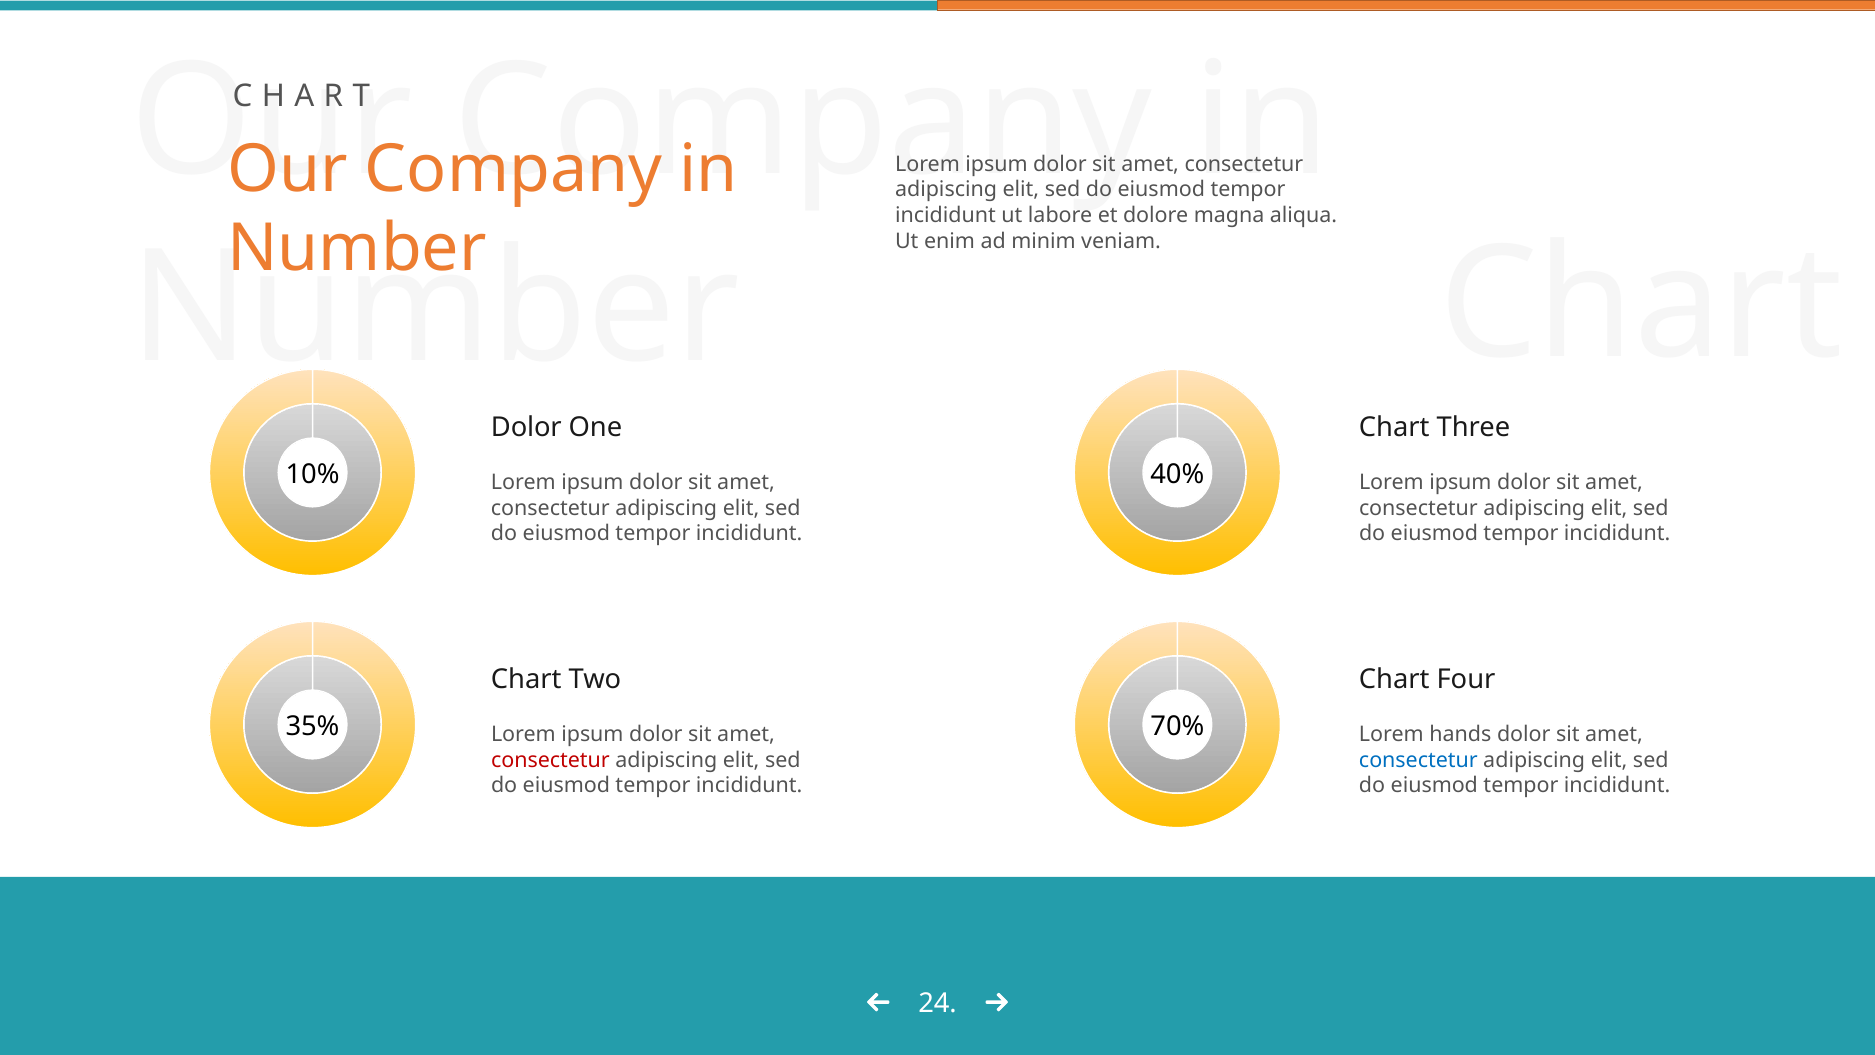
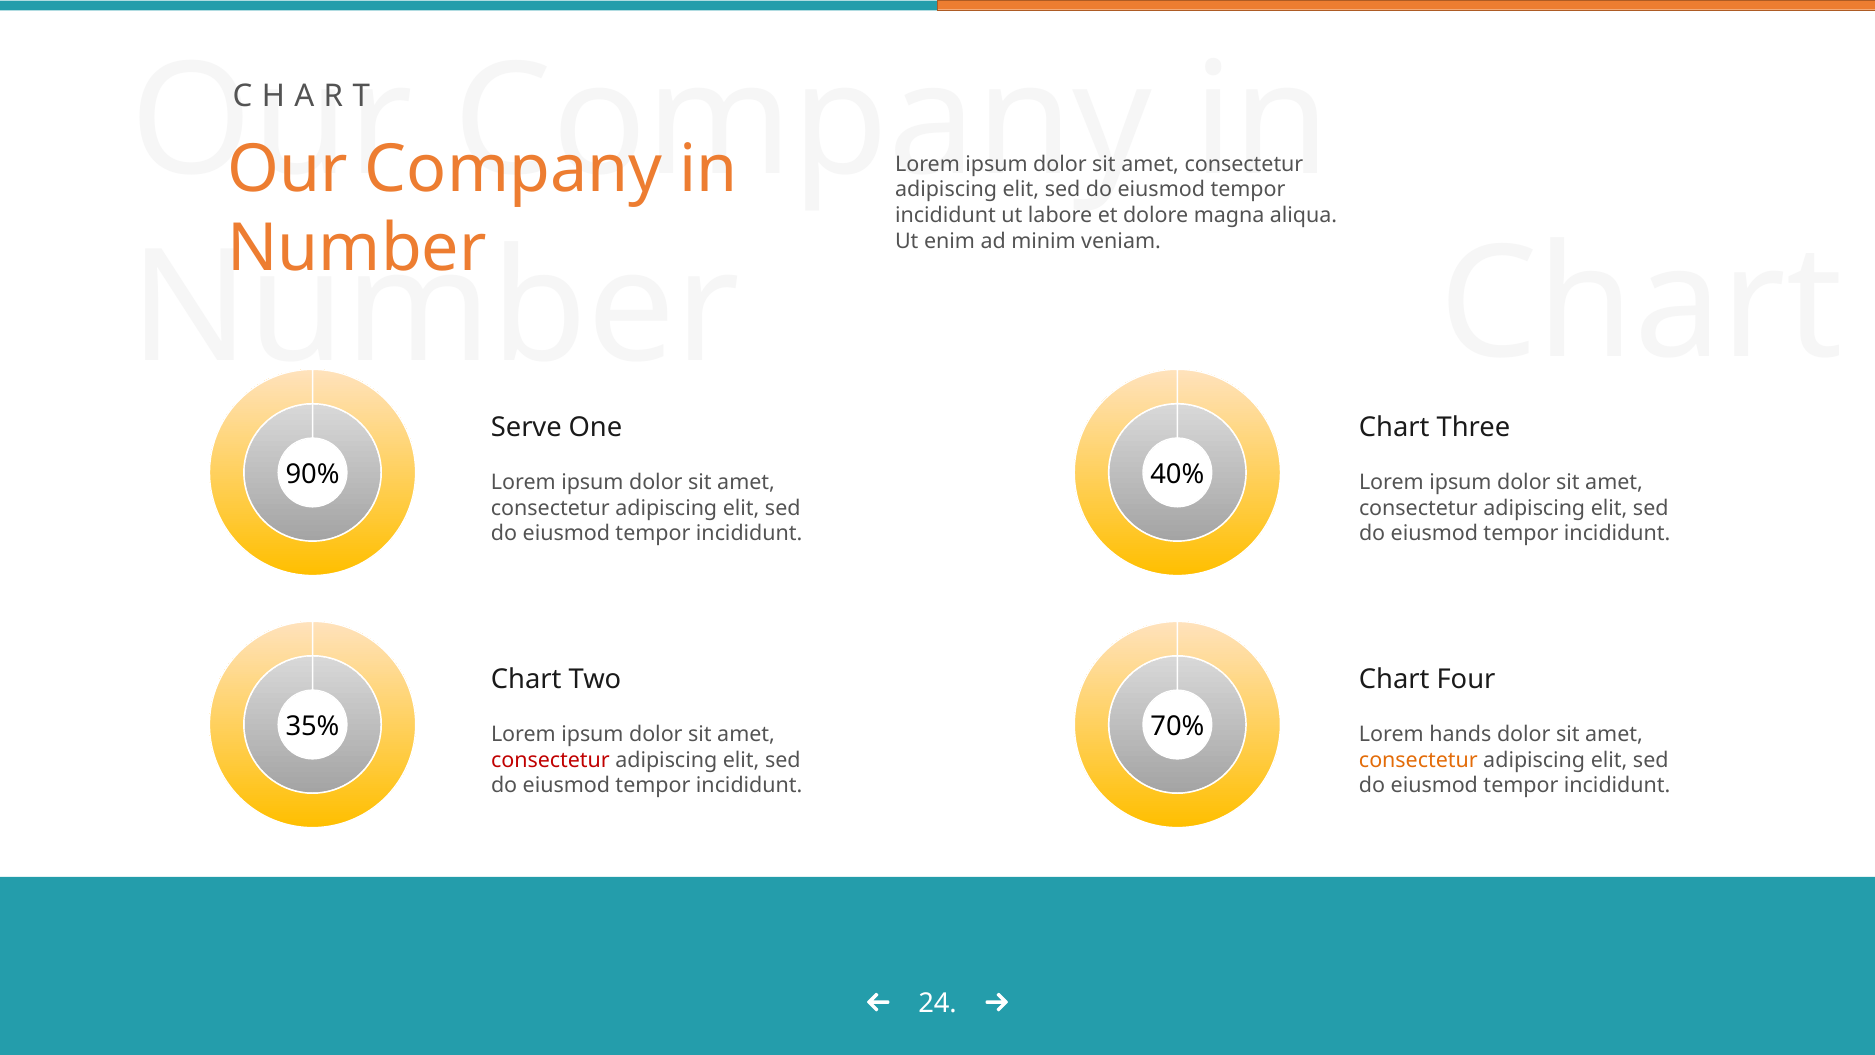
Dolor: Dolor -> Serve (526, 427)
10%: 10% -> 90% (313, 474)
consectetur colour: blue -> orange (1418, 760)
